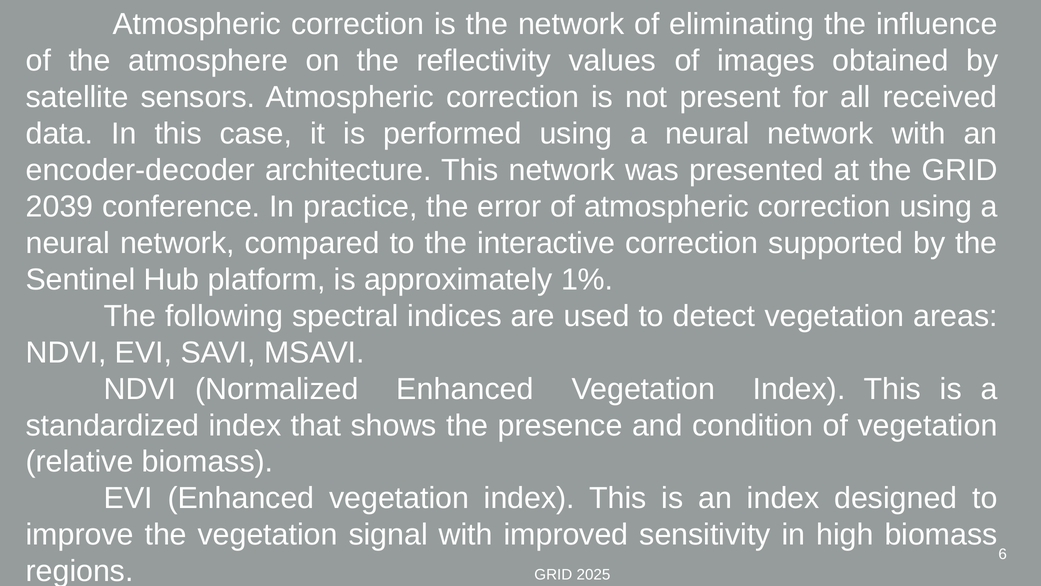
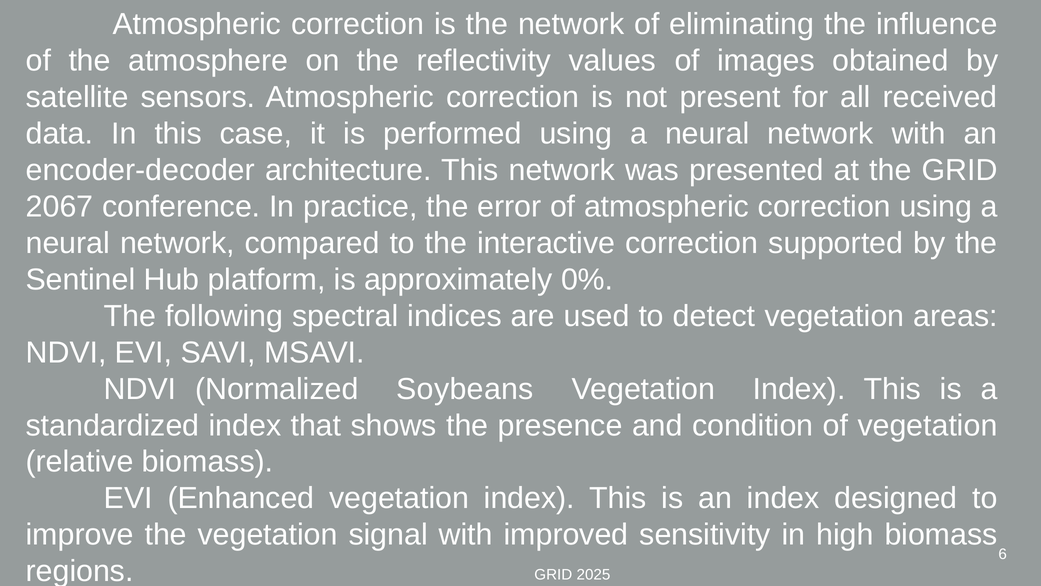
2039: 2039 -> 2067 (60, 206)
1%: 1% -> 0% (587, 279)
Normalized Enhanced: Enhanced -> Soybeans (465, 389)
